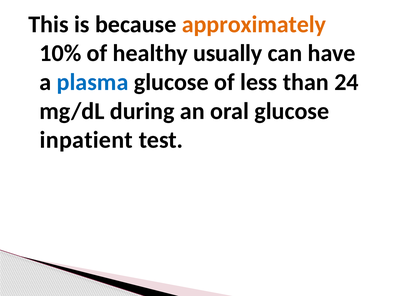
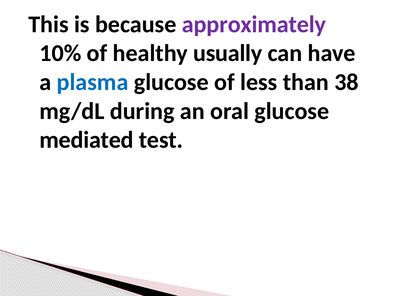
approximately colour: orange -> purple (254, 24)
24: 24 -> 38 (346, 82)
inpatient: inpatient -> mediated (87, 140)
